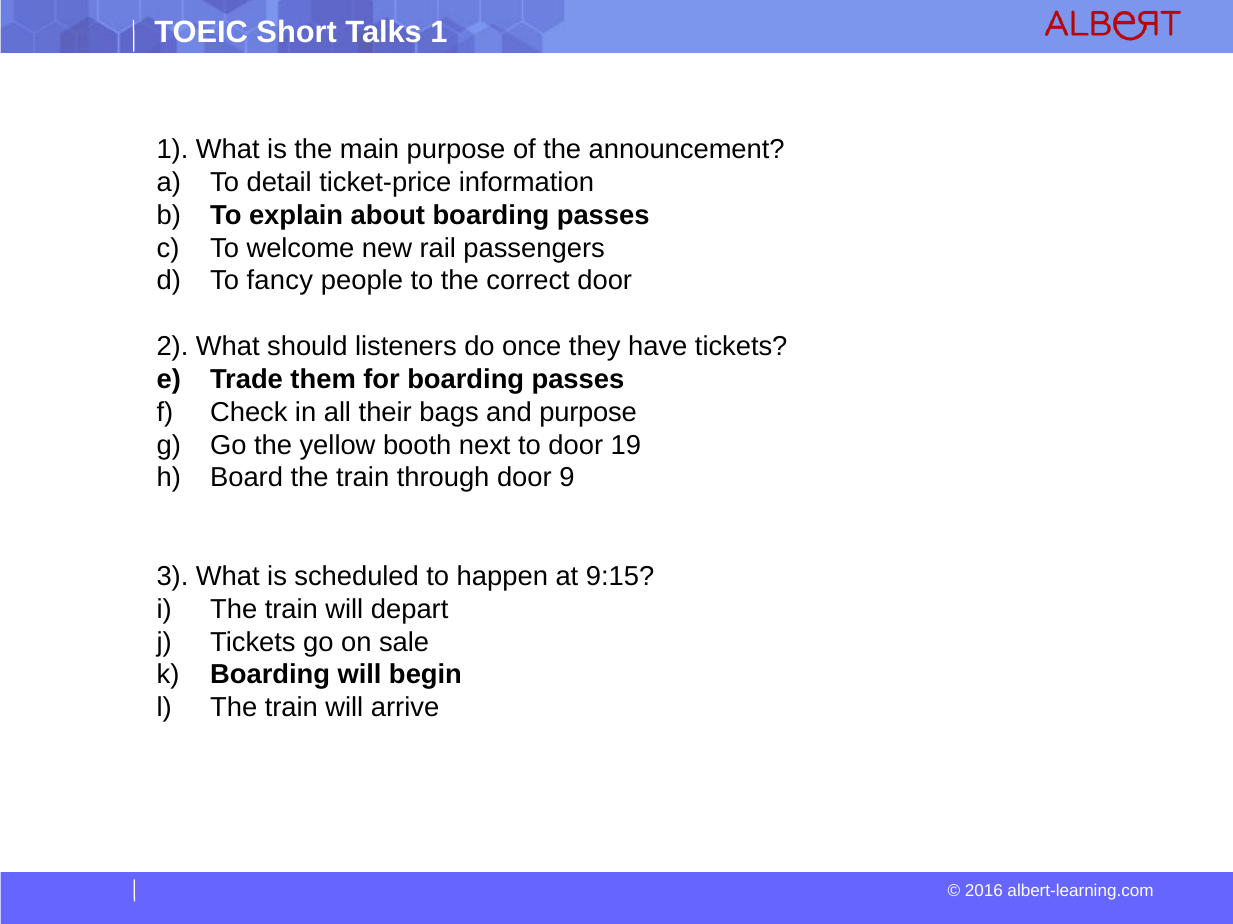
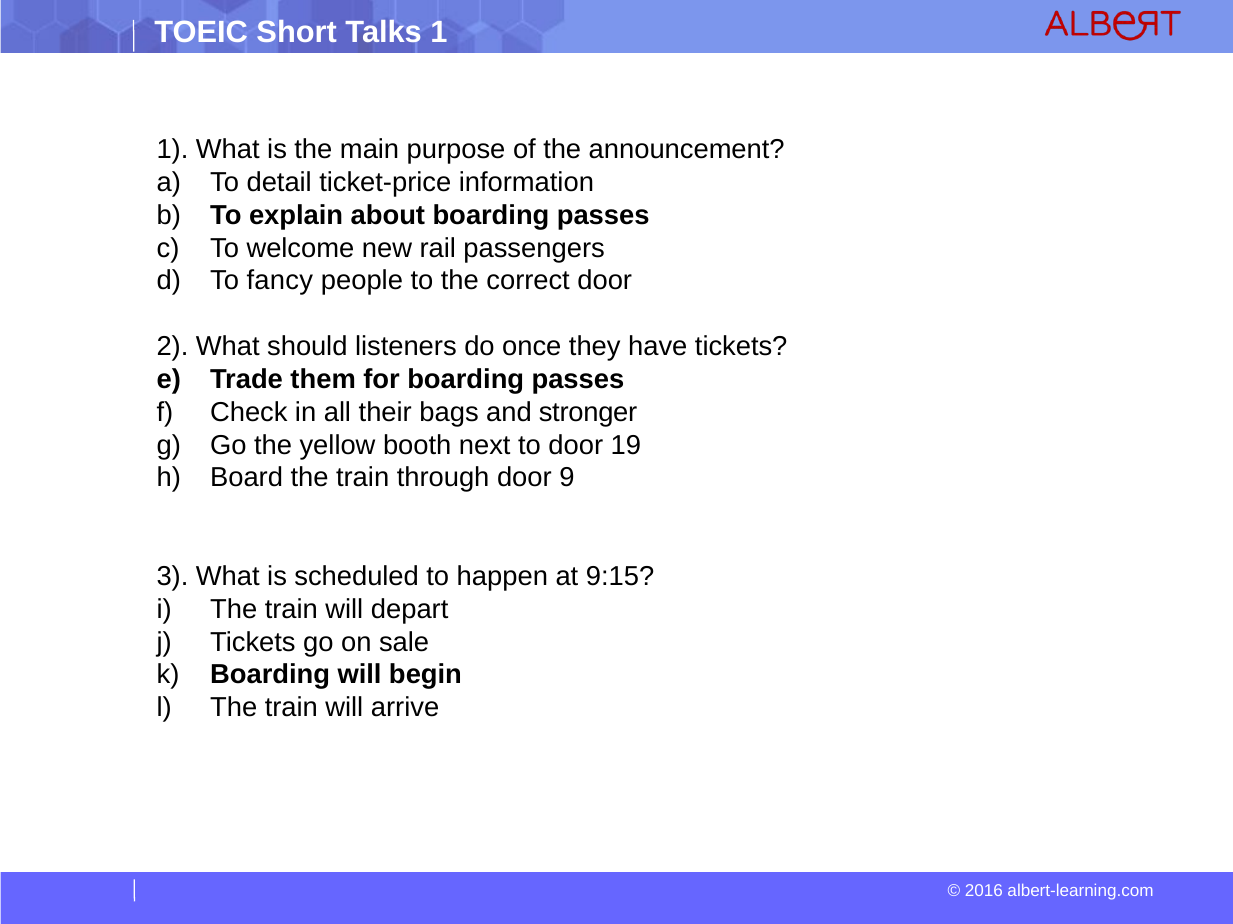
and purpose: purpose -> stronger (588, 413)
